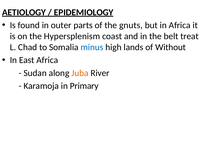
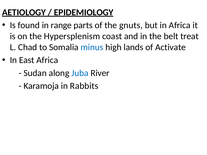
outer: outer -> range (61, 25)
Without: Without -> Activate (171, 47)
Juba colour: orange -> blue (80, 73)
Primary: Primary -> Rabbits (84, 86)
